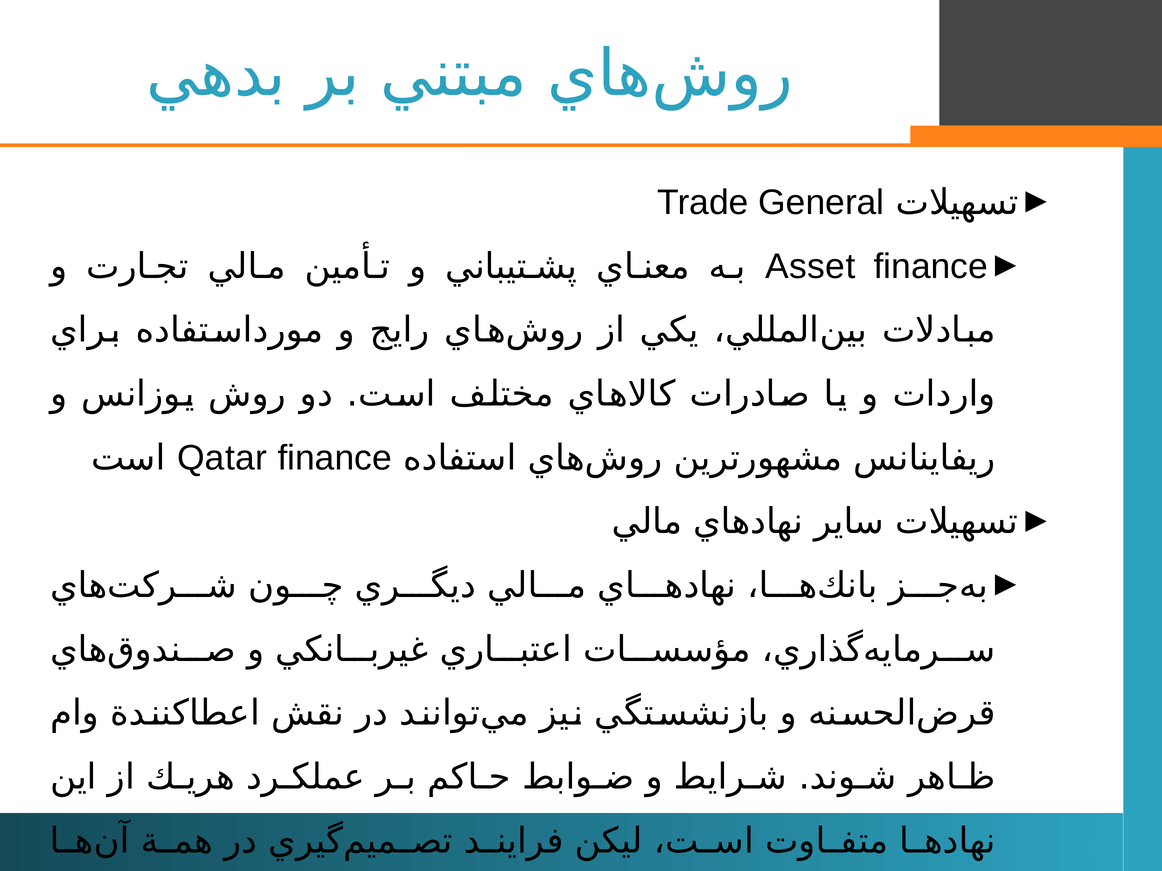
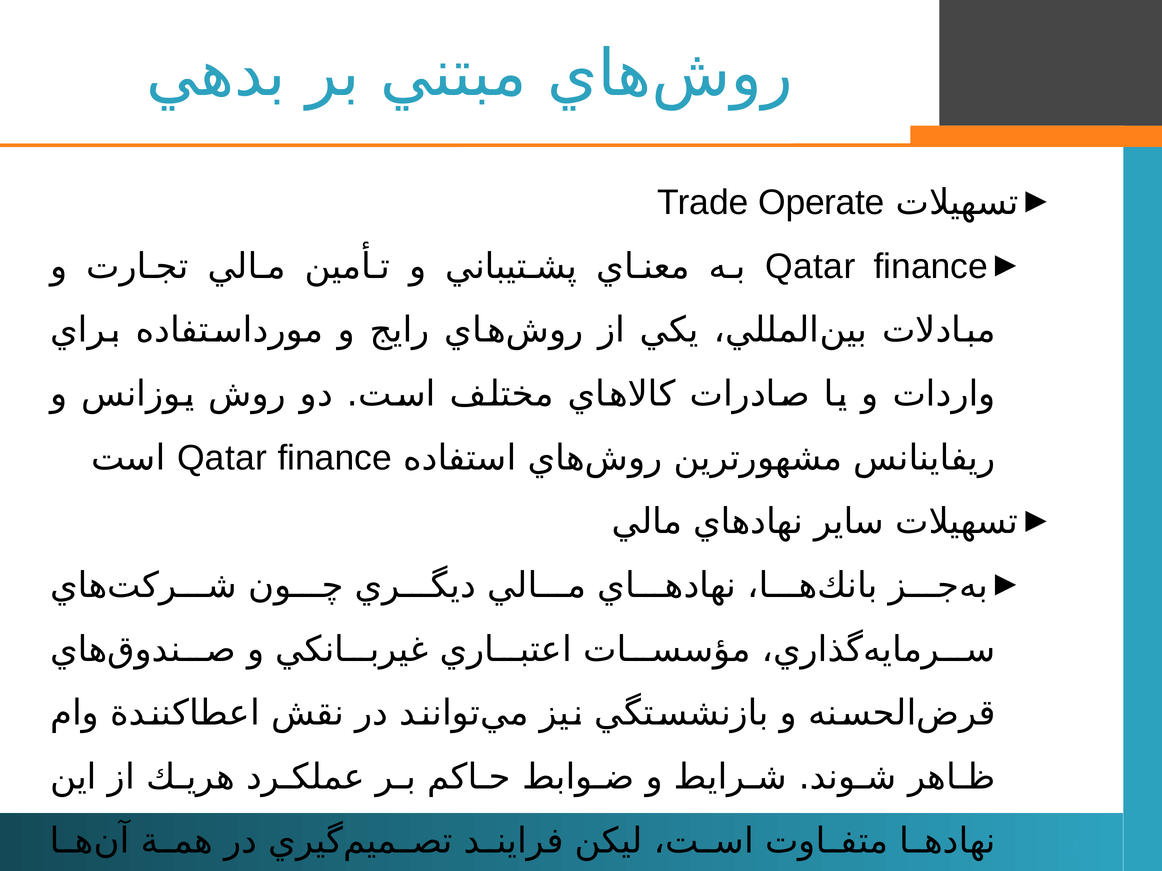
General: General -> Operate (822, 203)
Asset: Asset -> Qatar (810, 267)
